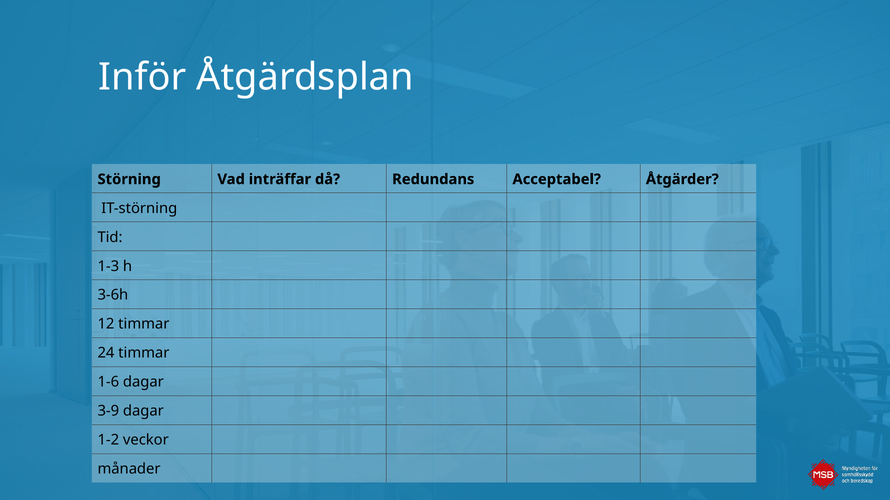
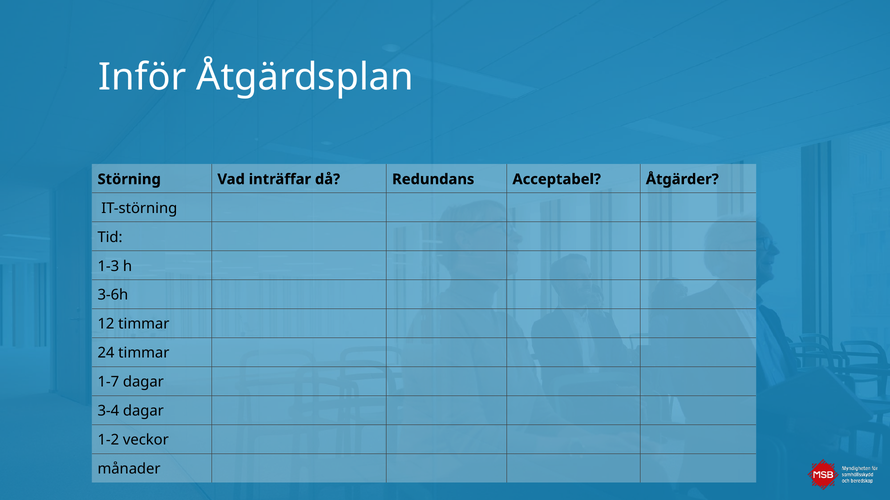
1-6: 1-6 -> 1-7 (108, 382)
3-9: 3-9 -> 3-4 (108, 411)
